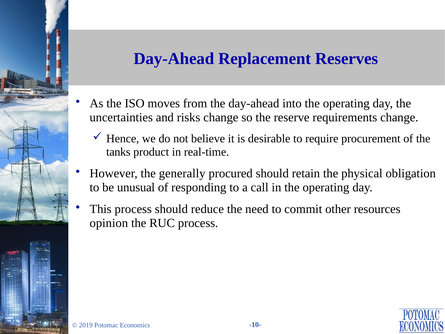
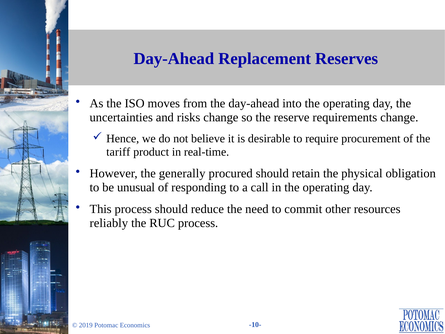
tanks: tanks -> tariff (118, 152)
opinion: opinion -> reliably (109, 223)
